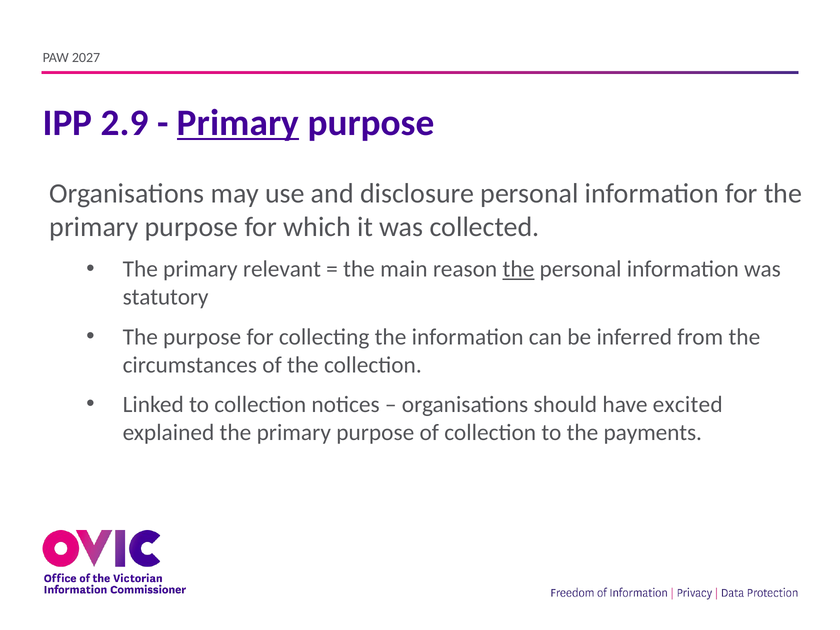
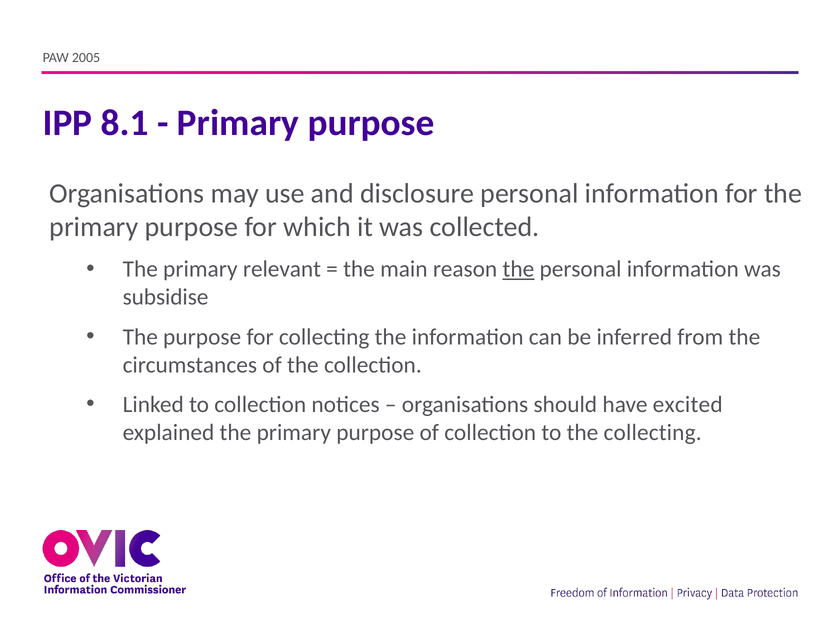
2027: 2027 -> 2005 (86, 58)
2.9: 2.9 -> 8.1 (125, 123)
Primary underline: present -> none (238, 123)
statutory: statutory -> subsidise (166, 297)
the payments: payments -> collecting (653, 433)
